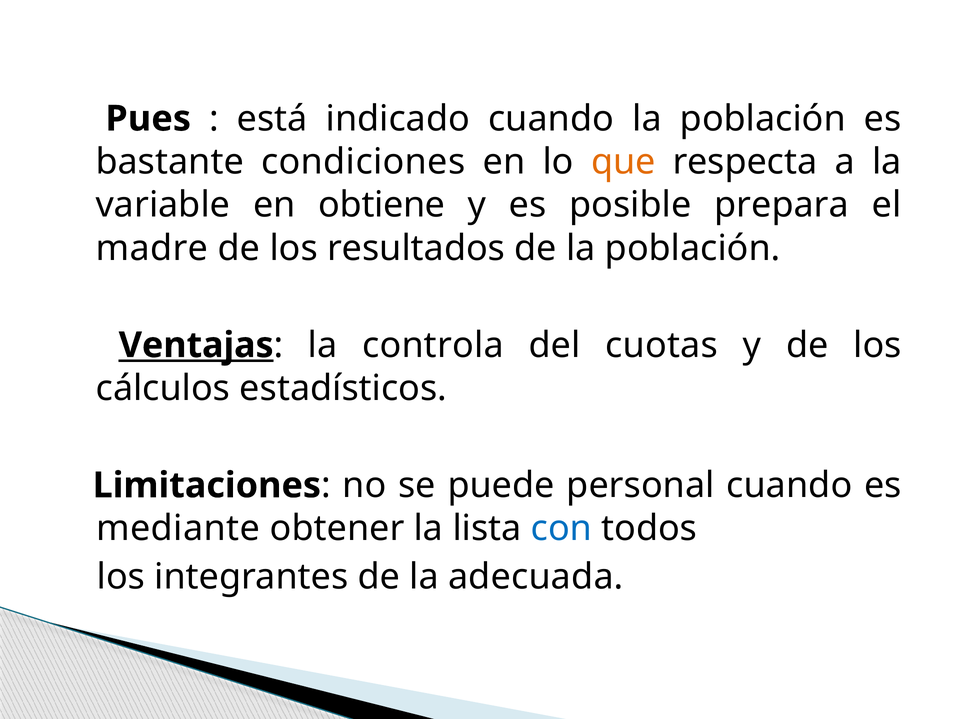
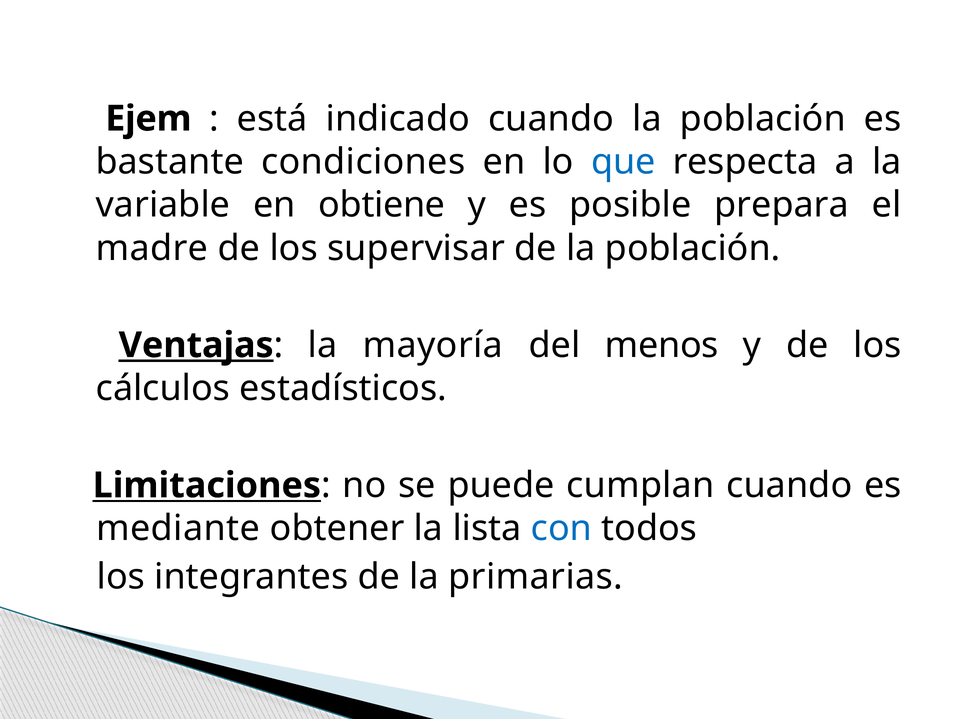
Pues: Pues -> Ejem (148, 119)
que colour: orange -> blue (623, 162)
resultados: resultados -> supervisar (416, 248)
controla: controla -> mayoría (433, 345)
cuotas: cuotas -> menos (662, 345)
Limitaciones underline: none -> present (207, 486)
personal: personal -> cumplan (640, 486)
adecuada: adecuada -> primarias (536, 577)
